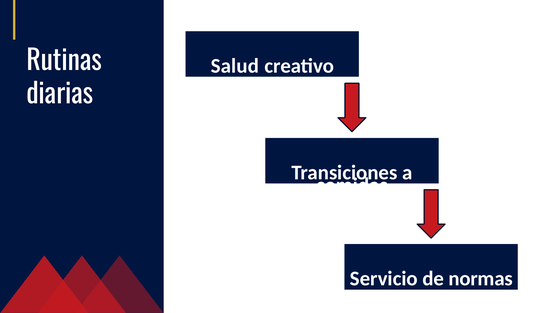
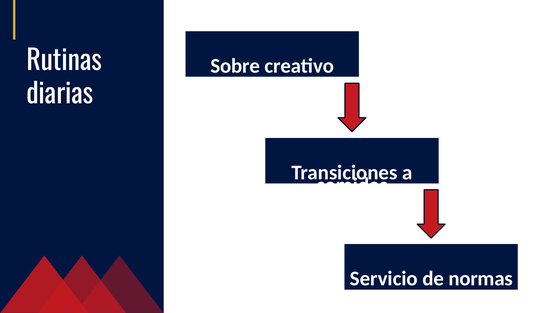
Salud: Salud -> Sobre (235, 66)
